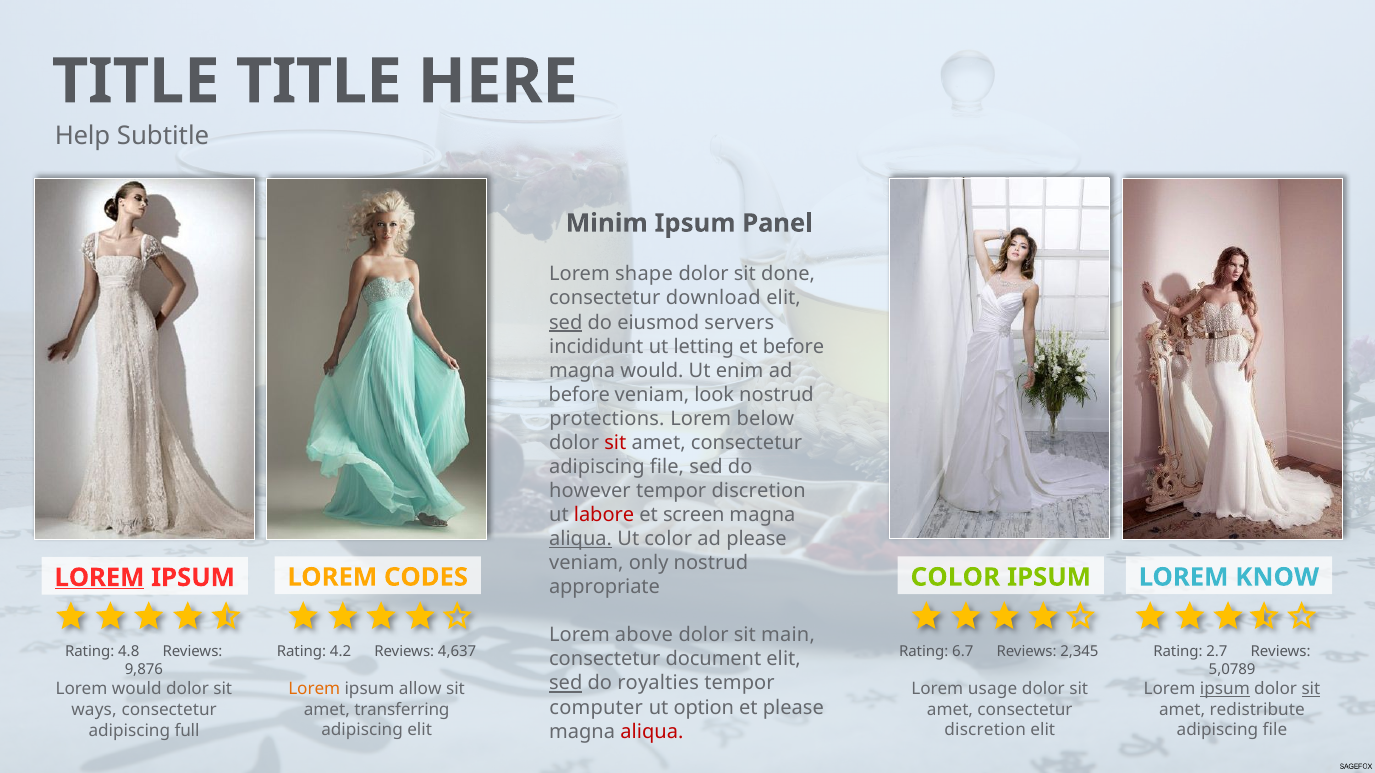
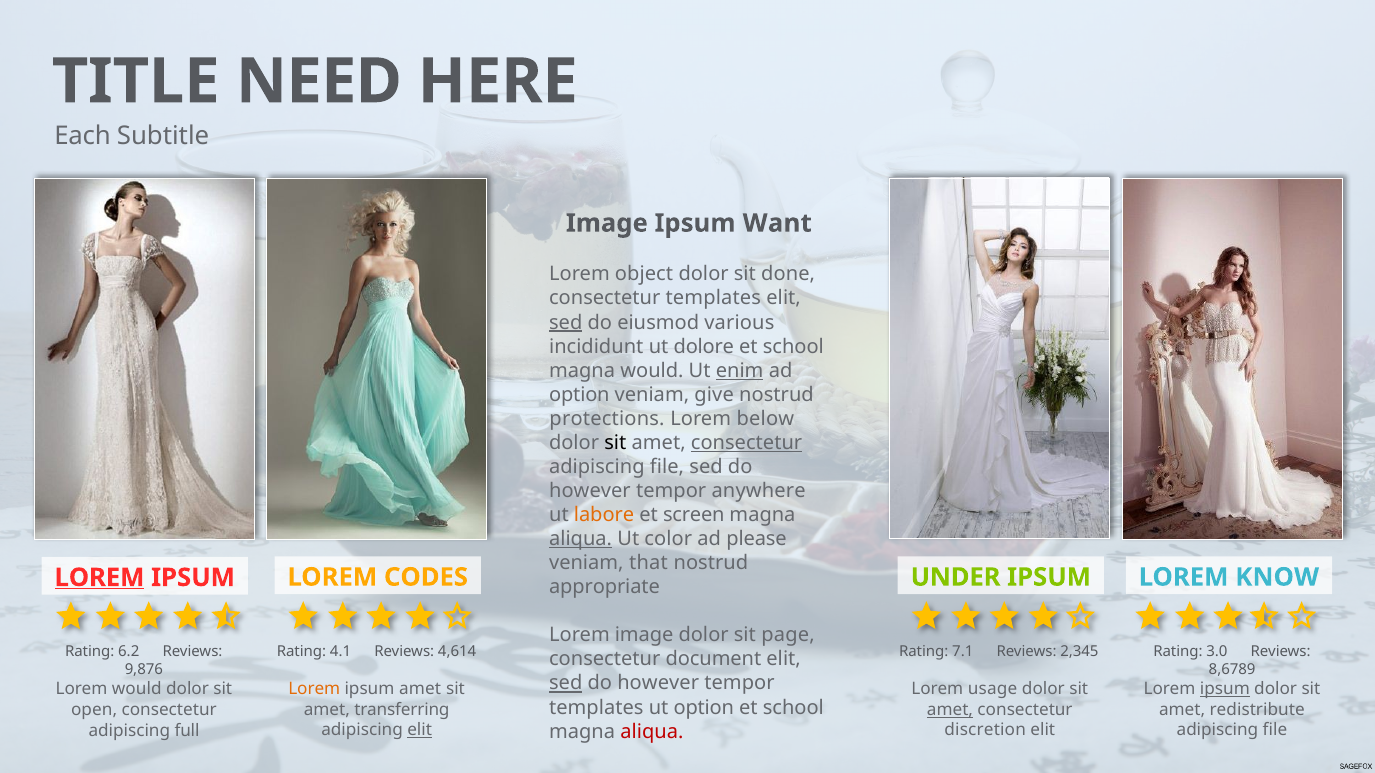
TITLE TITLE: TITLE -> NEED (319, 82)
Help: Help -> Each (83, 136)
Minim: Minim -> Image (607, 223)
Panel: Panel -> Want (777, 223)
shape: shape -> object (644, 274)
consectetur download: download -> templates (713, 299)
servers: servers -> various (739, 323)
letting: letting -> dolore (704, 347)
before: before -> school (793, 347)
enim underline: none -> present (740, 371)
before: before -> option (579, 395)
look: look -> give (714, 395)
sit colour: red -> black (615, 443)
consectetur underline: none -> present (747, 443)
tempor discretion: discretion -> anywhere (759, 491)
labore colour: red -> orange (604, 515)
only: only -> that (649, 563)
COLOR: COLOR -> UNDER (956, 577)
Lorem above: above -> image (644, 636)
main: main -> page (788, 636)
4.2: 4.2 -> 4.1 (341, 652)
4,637: 4,637 -> 4,614 (457, 652)
6.7: 6.7 -> 7.1 (963, 652)
2.7: 2.7 -> 3.0 (1217, 652)
4.8: 4.8 -> 6.2 (129, 652)
5,0789: 5,0789 -> 8,6789 (1232, 670)
royalties: royalties -> however (658, 684)
ipsum allow: allow -> amet (420, 689)
sit underline: present -> none (1311, 689)
computer: computer -> templates (596, 708)
please: please -> school (793, 708)
amet underline: none -> present (950, 710)
ways: ways -> open (94, 710)
elit underline: none -> present (420, 731)
